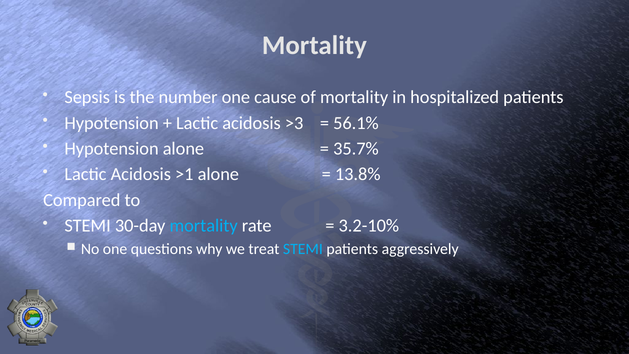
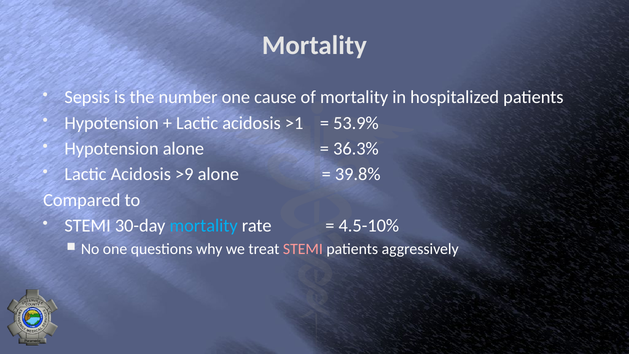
>3: >3 -> >1 (294, 123)
56.1%: 56.1% -> 53.9% (356, 123)
35.7%: 35.7% -> 36.3% (356, 149)
>1: >1 -> >9 (184, 174)
13.8%: 13.8% -> 39.8% (358, 174)
3.2-10%: 3.2-10% -> 4.5-10% (369, 226)
STEMI colour: light blue -> pink (303, 249)
